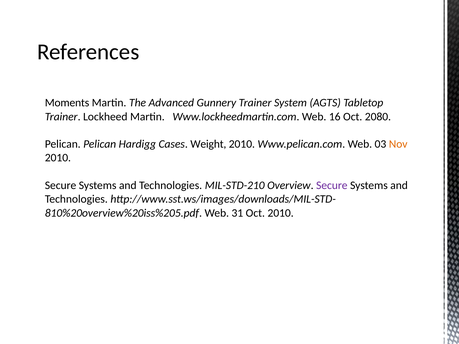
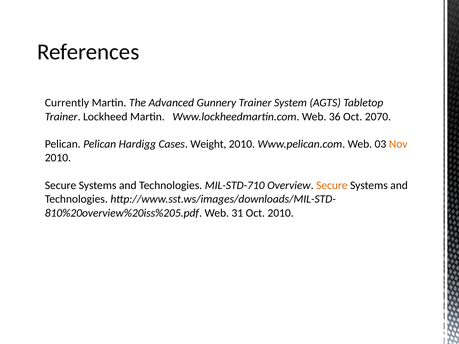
Moments: Moments -> Currently (67, 103)
16: 16 -> 36 (335, 117)
2080: 2080 -> 2070 (378, 117)
MIL-STD-210: MIL-STD-210 -> MIL-STD-710 (235, 186)
Secure colour: purple -> orange (332, 186)
